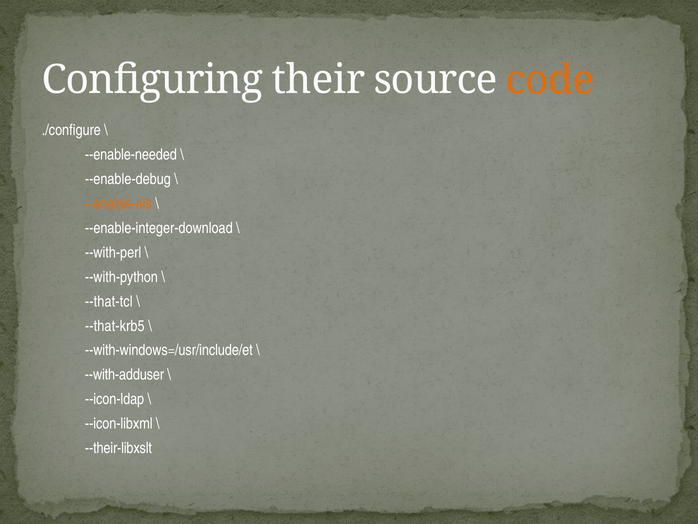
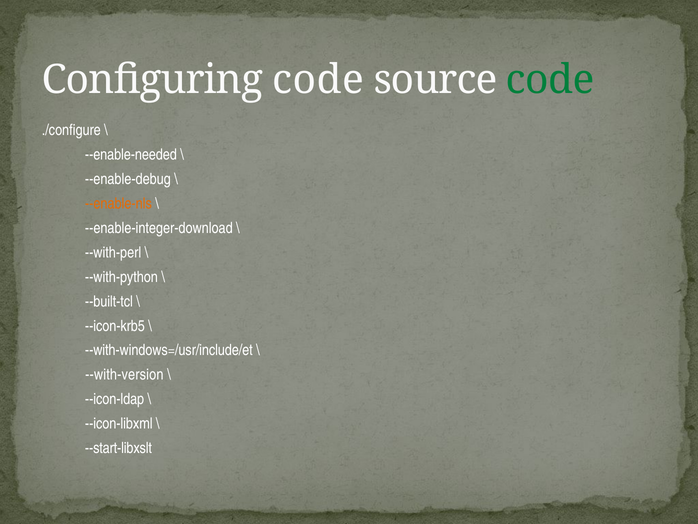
Configuring their: their -> code (318, 80)
code colour: orange -> green (550, 80)
--that-tcl: --that-tcl -> --built-tcl (109, 301)
--that-krb5: --that-krb5 -> --icon-krb5 (115, 326)
--with-adduser: --with-adduser -> --with-version (124, 374)
--their-libxslt: --their-libxslt -> --start-libxslt (118, 448)
